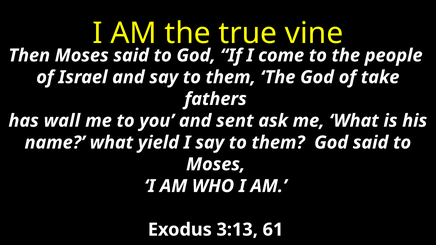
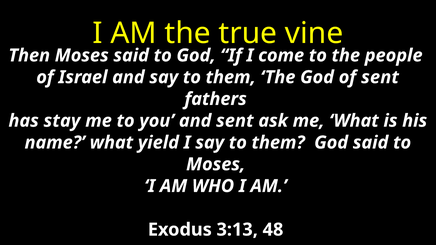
of take: take -> sent (380, 77)
wall: wall -> stay (62, 121)
61: 61 -> 48 (273, 230)
